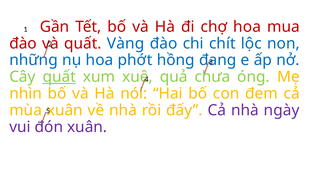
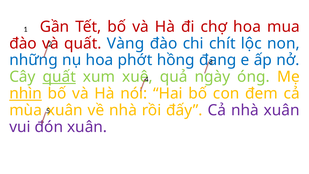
chưa: chưa -> ngày (212, 77)
nhìn underline: none -> present (26, 93)
nhà ngày: ngày -> xuân (282, 110)
